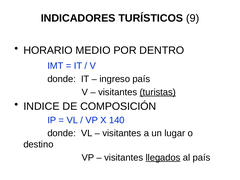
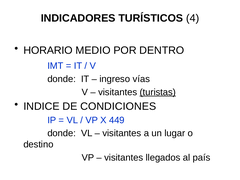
9: 9 -> 4 (193, 18)
ingreso país: país -> vías (141, 79)
COMPOSICIÓN: COMPOSICIÓN -> CONDICIONES (118, 106)
140: 140 -> 449 (117, 120)
llegados underline: present -> none (163, 158)
